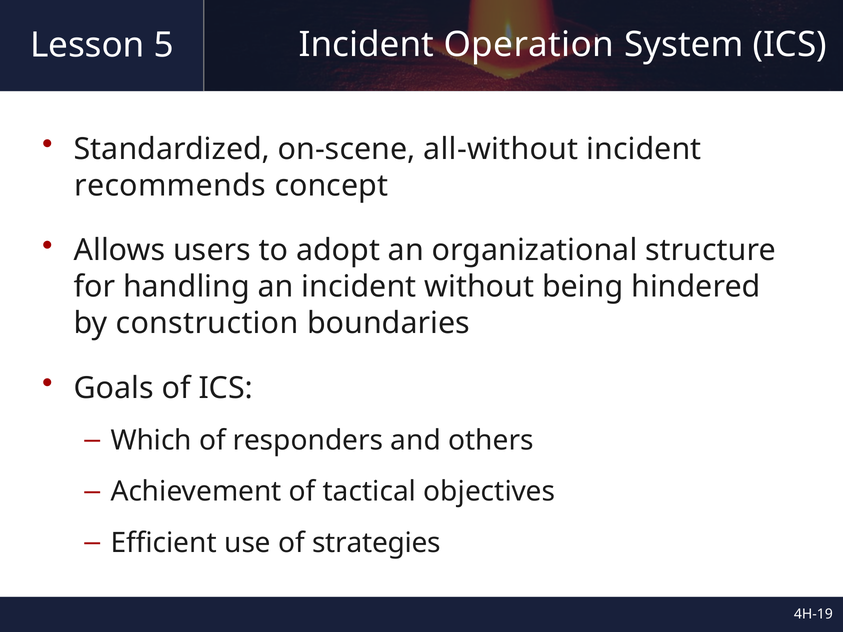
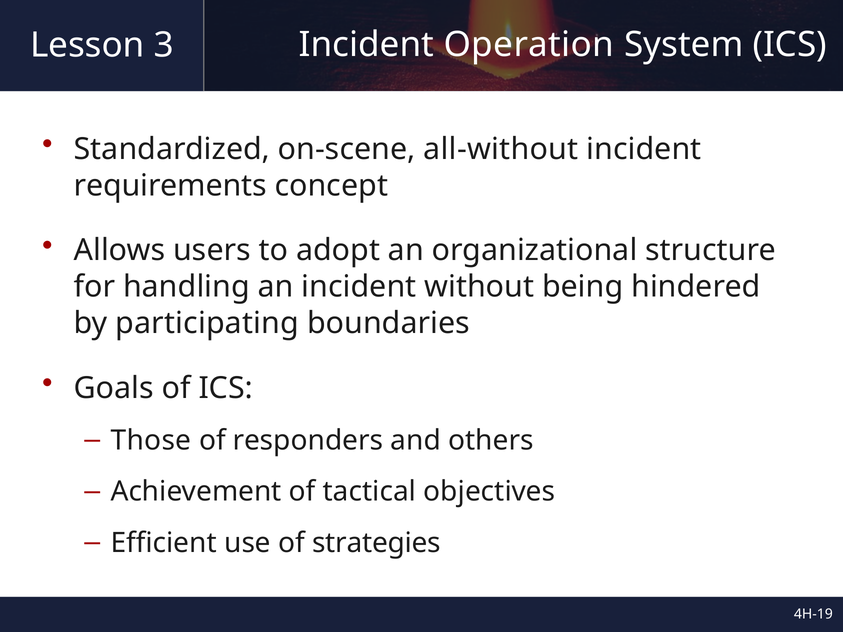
5: 5 -> 3 (164, 45)
recommends: recommends -> requirements (170, 186)
construction: construction -> participating (207, 324)
Which: Which -> Those (151, 441)
